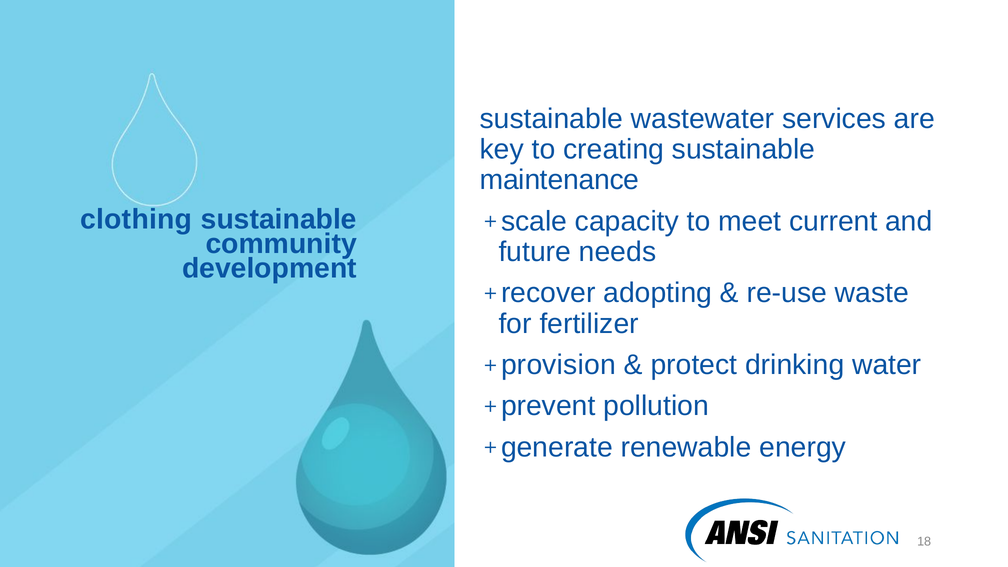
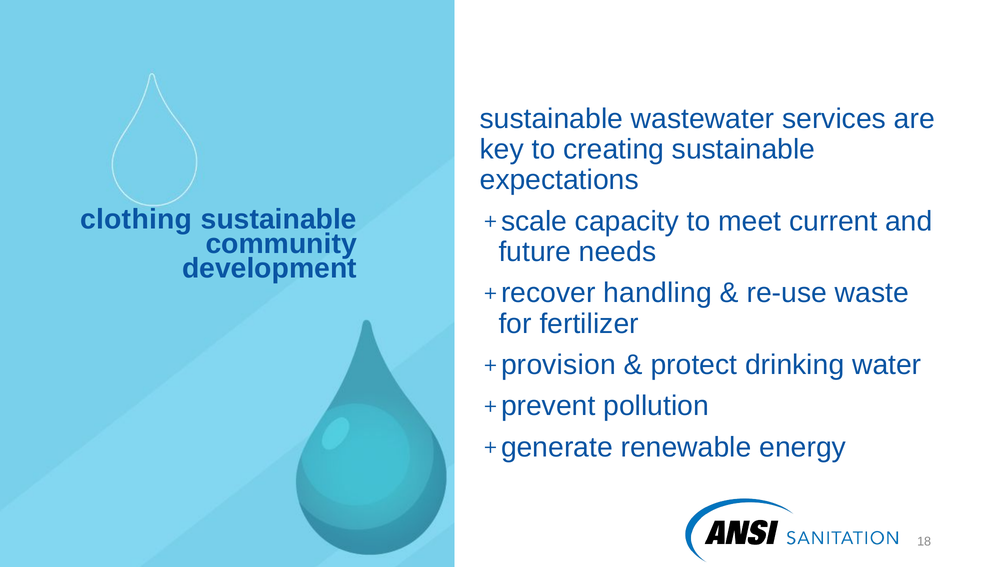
maintenance: maintenance -> expectations (559, 180)
adopting: adopting -> handling (658, 293)
